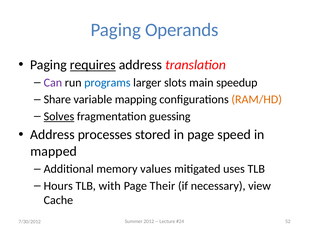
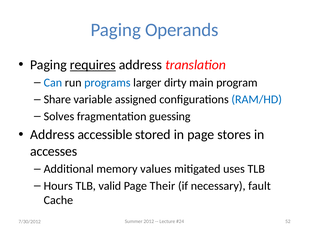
Can colour: purple -> blue (53, 83)
slots: slots -> dirty (175, 83)
speedup: speedup -> program (237, 83)
mapping: mapping -> assigned (136, 99)
RAM/HD colour: orange -> blue (257, 99)
Solves underline: present -> none (59, 116)
processes: processes -> accessible (105, 135)
speed: speed -> stores (234, 135)
mapped: mapped -> accesses (54, 151)
with: with -> valid (110, 186)
view: view -> fault (260, 186)
